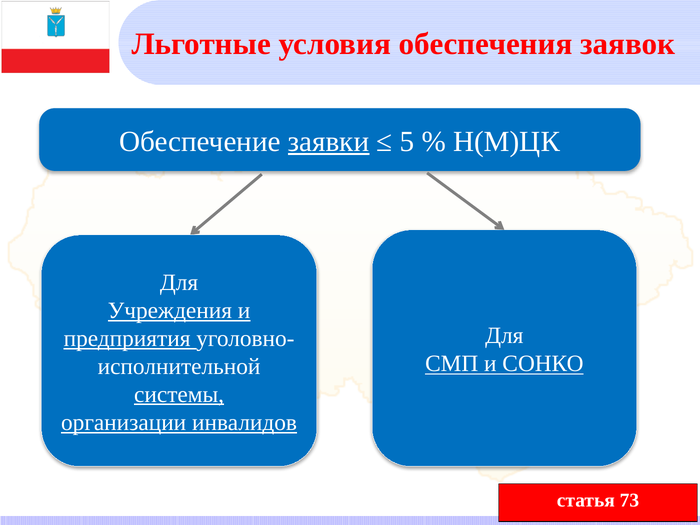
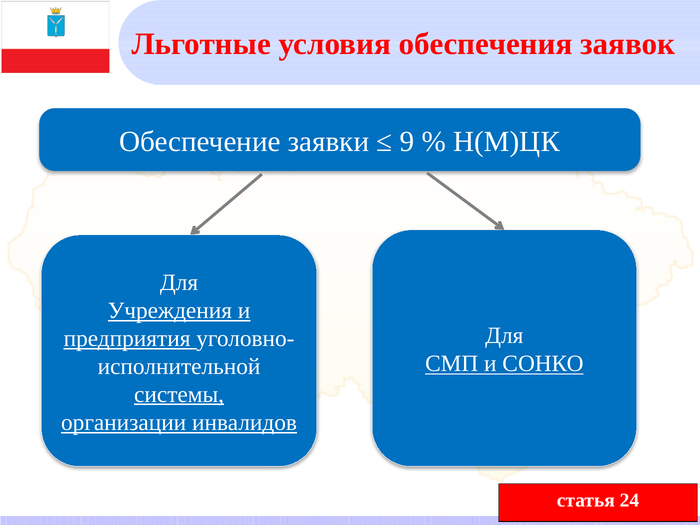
заявки underline: present -> none (329, 142)
5: 5 -> 9 (407, 142)
73: 73 -> 24 (629, 500)
